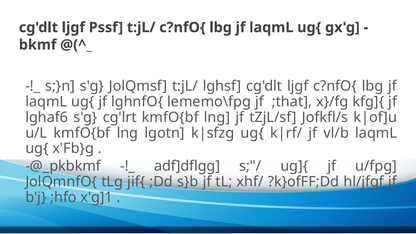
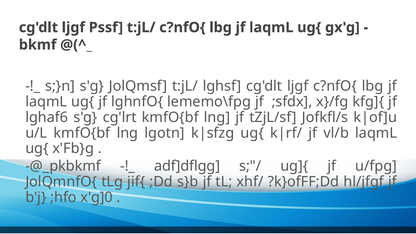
;that: ;that -> ;sfdx (292, 102)
x'g]1: x'g]1 -> x'g]0 (97, 197)
